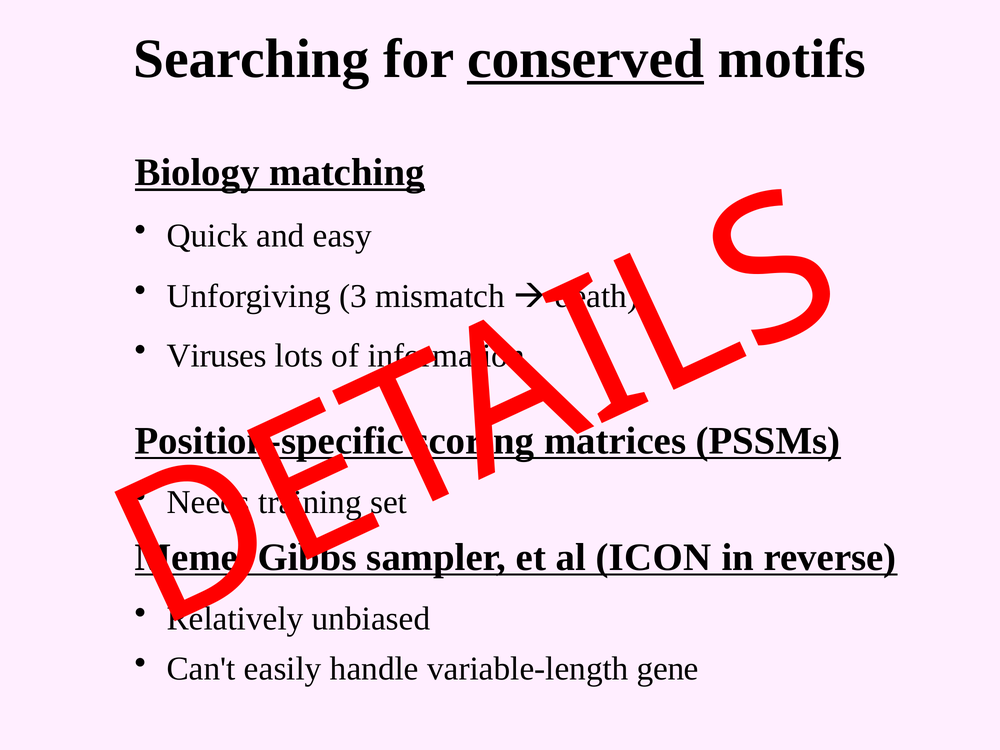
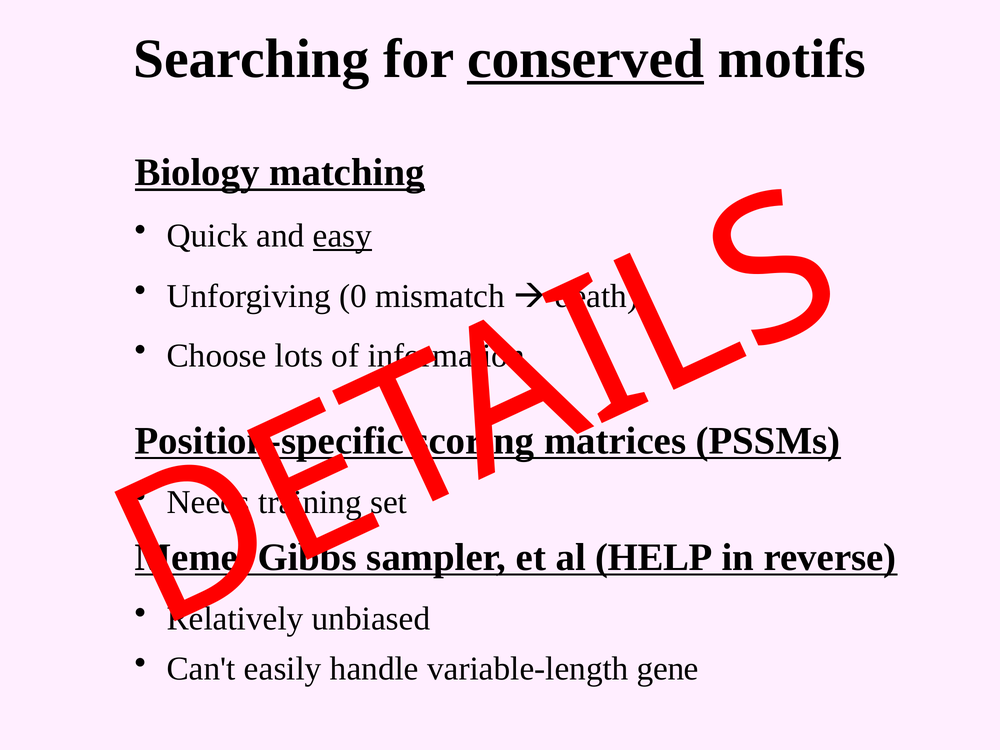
easy underline: none -> present (342, 236)
3: 3 -> 0 (353, 296)
Viruses: Viruses -> Choose (217, 356)
ICON: ICON -> HELP (654, 558)
